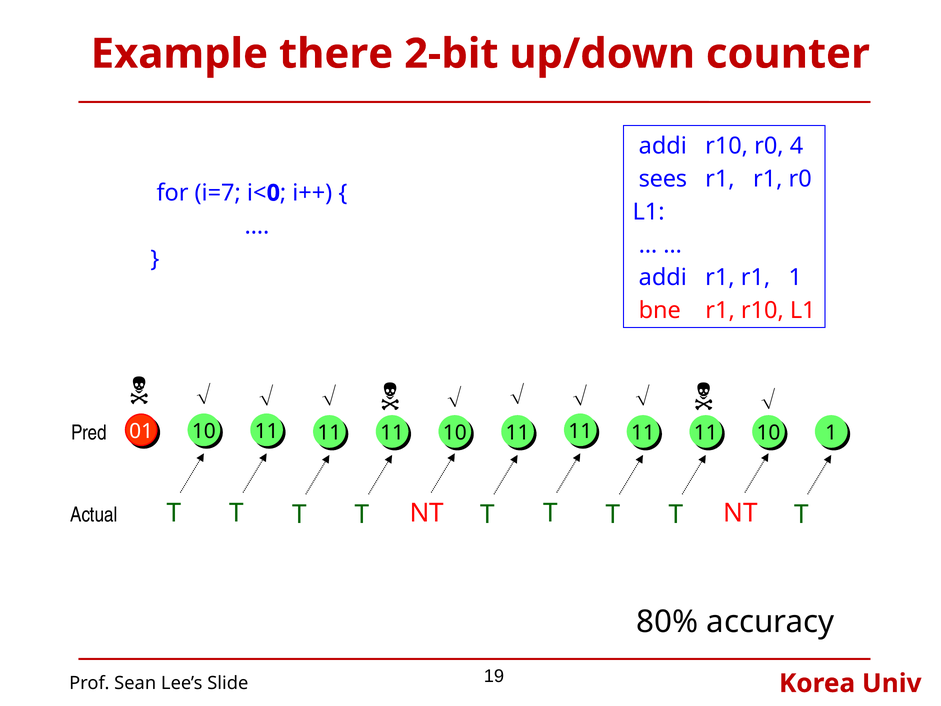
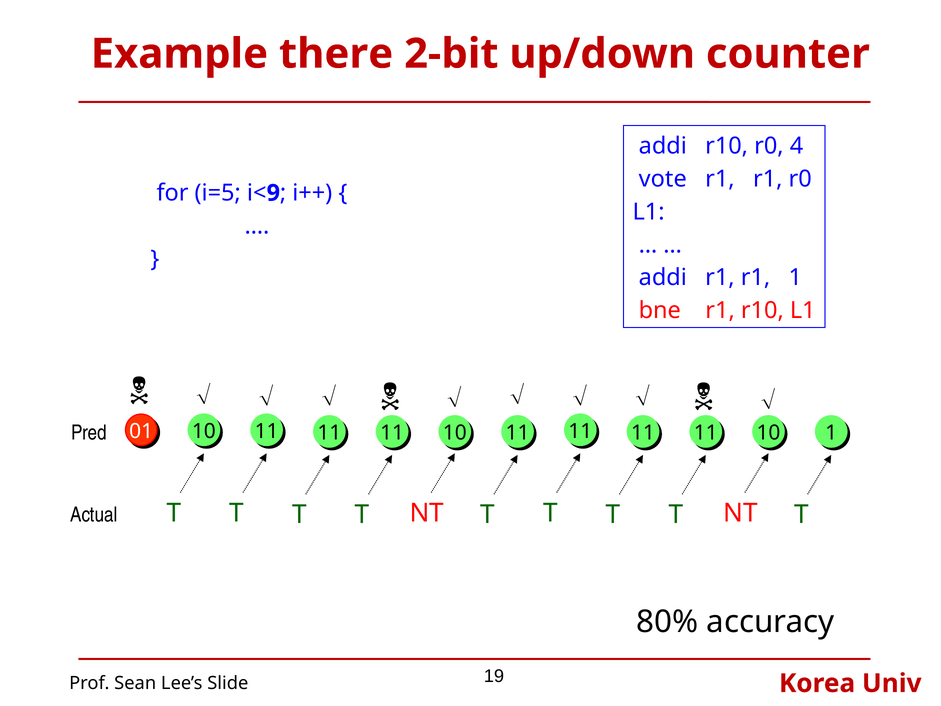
sees: sees -> vote (663, 179)
i=7: i=7 -> i=5 (218, 193)
0: 0 -> 9 (273, 193)
